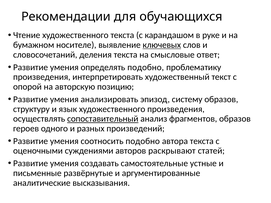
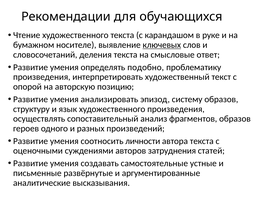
сопоставительный underline: present -> none (103, 119)
соотносить подобно: подобно -> личности (143, 141)
раскрывают: раскрывают -> затруднения (172, 151)
